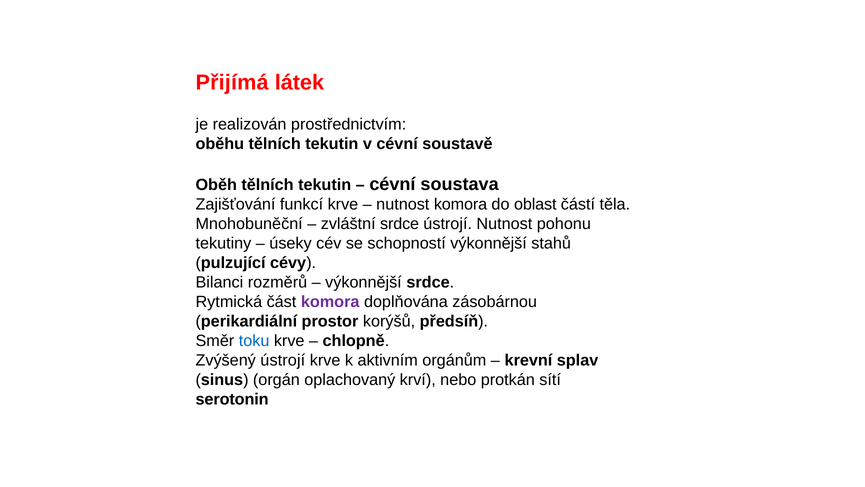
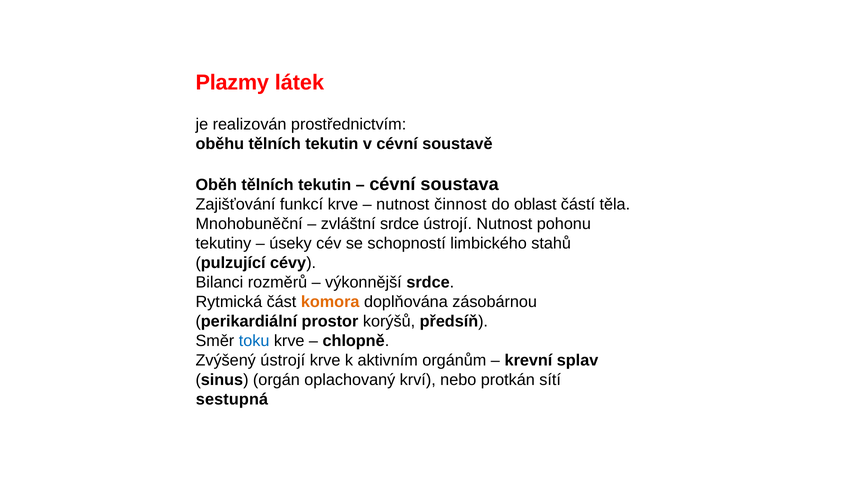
Přijímá: Přijímá -> Plazmy (232, 83)
nutnost komora: komora -> činnost (460, 204)
schopností výkonnější: výkonnější -> limbického (489, 243)
komora colour: purple -> orange (330, 302)
serotonin: serotonin -> sestupná (232, 399)
